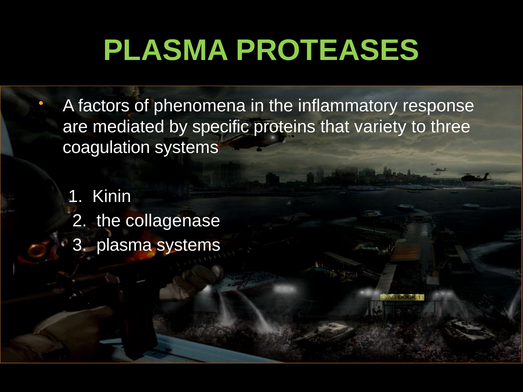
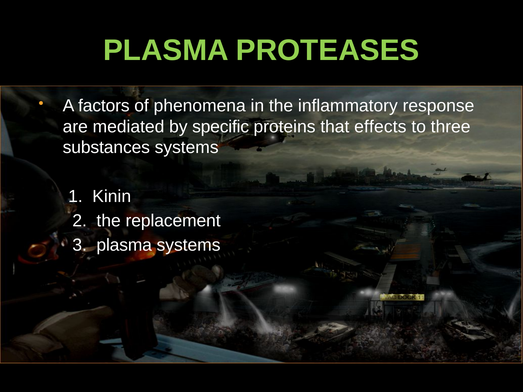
variety: variety -> effects (380, 127)
coagulation: coagulation -> substances (106, 148)
collagenase: collagenase -> replacement (173, 221)
